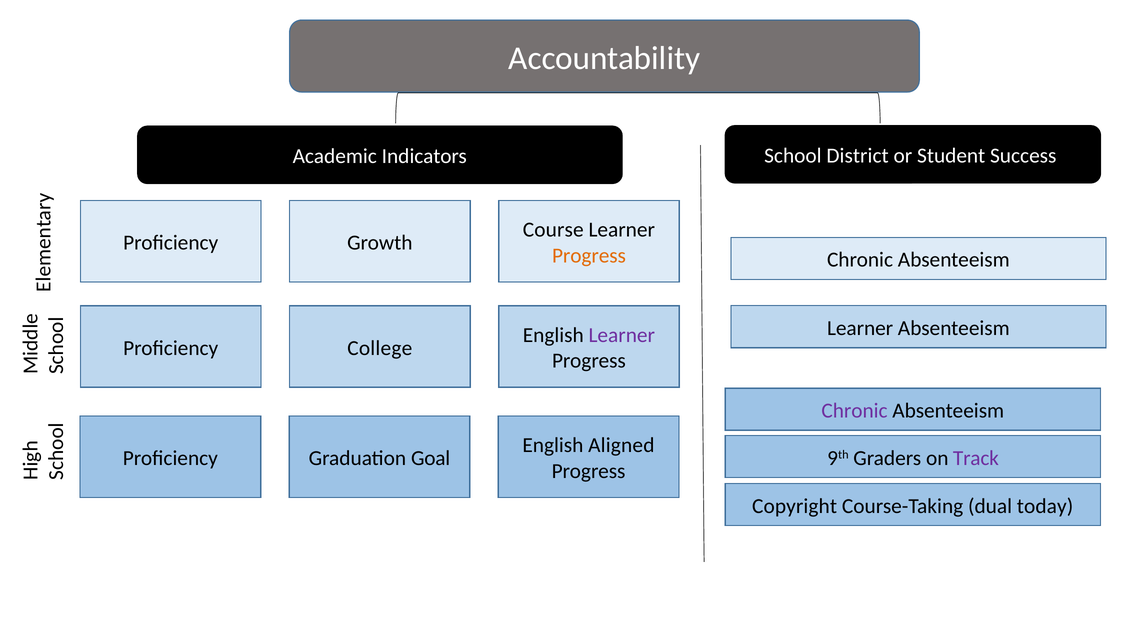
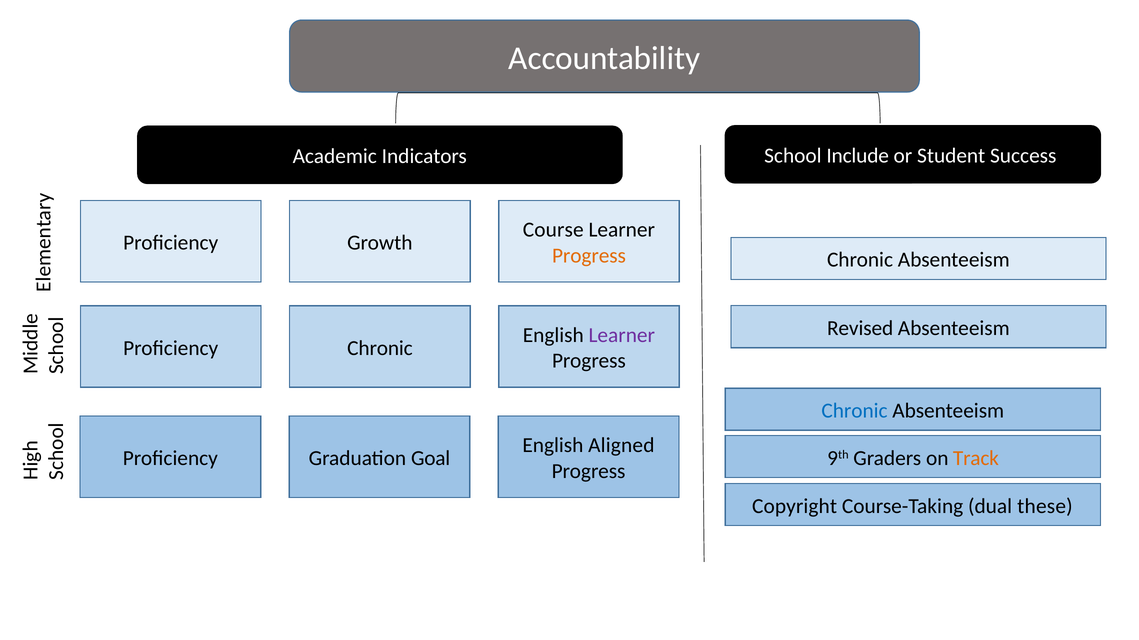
District: District -> Include (858, 156)
Learner: Learner -> Revised (860, 329)
Proficiency College: College -> Chronic (380, 348)
Chronic colour: purple -> blue (855, 411)
Track colour: purple -> orange (976, 459)
today: today -> these (1045, 507)
